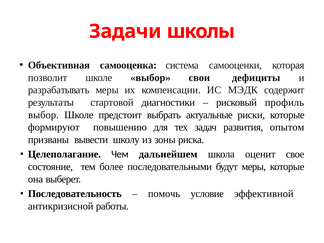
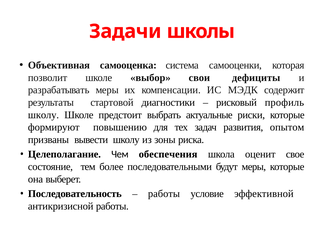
выбор: выбор -> школу (43, 115)
дальнейшем: дальнейшем -> обеспечения (168, 154)
помочь: помочь -> работы (164, 194)
